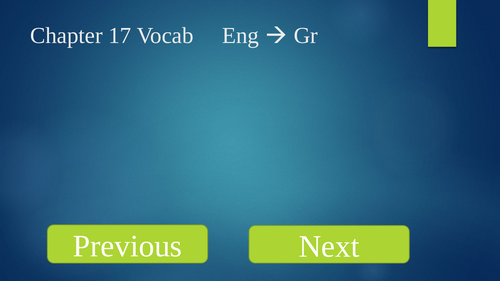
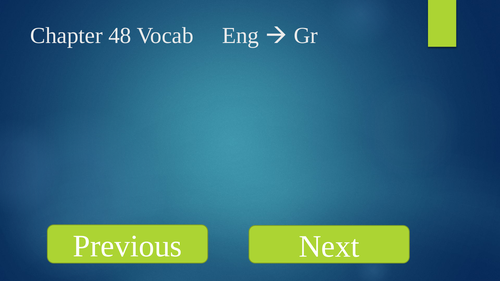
17: 17 -> 48 (120, 36)
